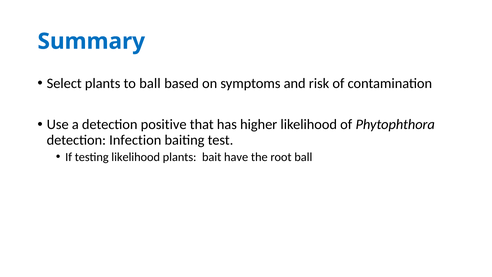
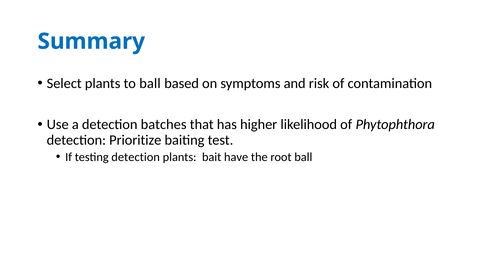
positive: positive -> batches (164, 124)
Infection: Infection -> Prioritize (135, 140)
testing likelihood: likelihood -> detection (136, 157)
